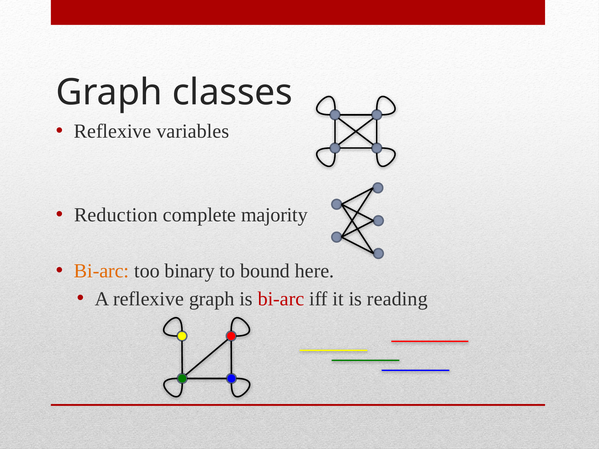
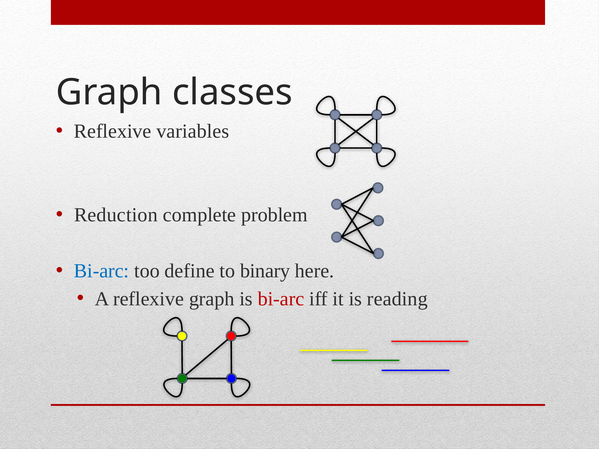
majority: majority -> problem (274, 215)
Bi-arc colour: orange -> blue (102, 271)
binary: binary -> define (190, 271)
bound: bound -> binary (265, 271)
